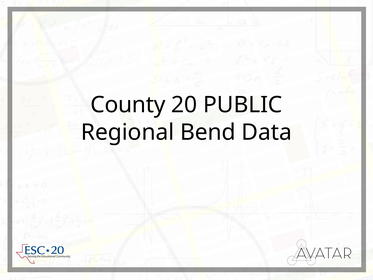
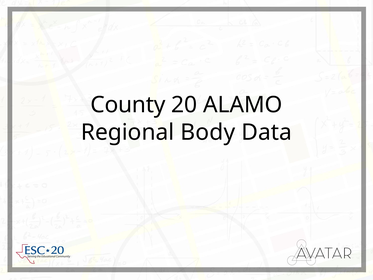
PUBLIC: PUBLIC -> ALAMO (243, 105)
Bend: Bend -> Body (208, 132)
